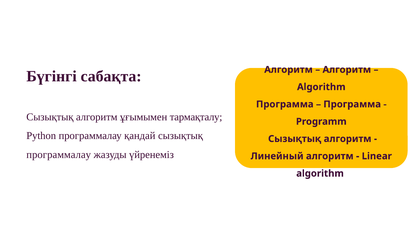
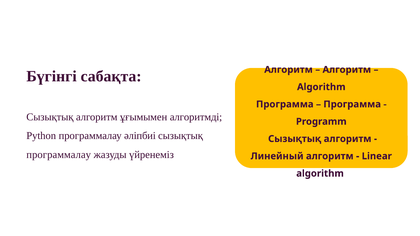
тармақталу: тармақталу -> алгоритмді (196, 117)
қандай: қандай -> әліпбиі (140, 136)
